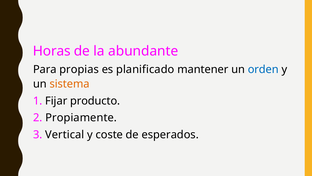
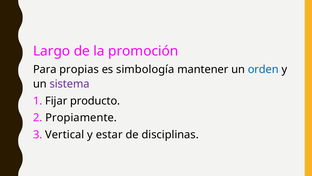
Horas: Horas -> Largo (52, 51)
abundante: abundante -> promoción (143, 51)
planificado: planificado -> simbología (145, 69)
sistema colour: orange -> purple (70, 84)
coste: coste -> estar (109, 134)
esperados: esperados -> disciplinas (170, 134)
